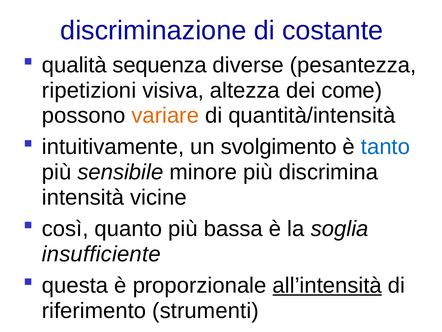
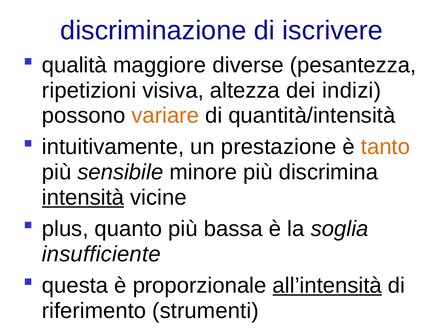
costante: costante -> iscrivere (333, 30)
sequenza: sequenza -> maggiore (160, 65)
come: come -> indizi (352, 90)
svolgimento: svolgimento -> prestazione (279, 147)
tanto colour: blue -> orange (385, 147)
intensità underline: none -> present (83, 197)
così: così -> plus (65, 229)
